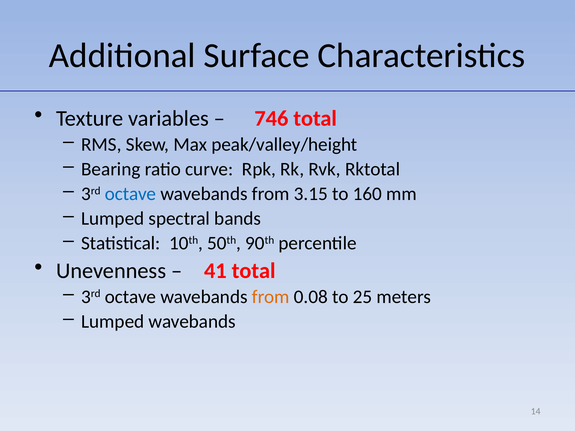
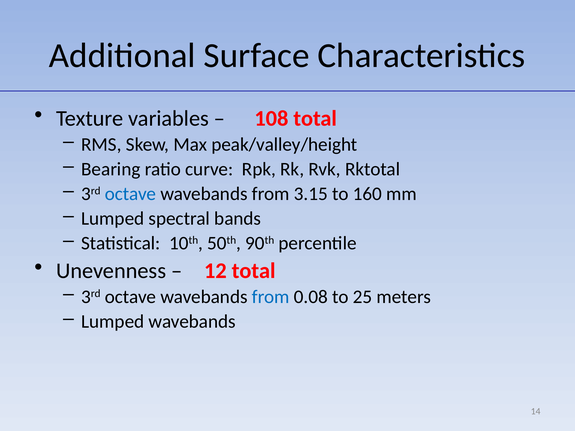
746: 746 -> 108 (272, 118)
41: 41 -> 12 (216, 271)
from colour: orange -> blue (271, 297)
